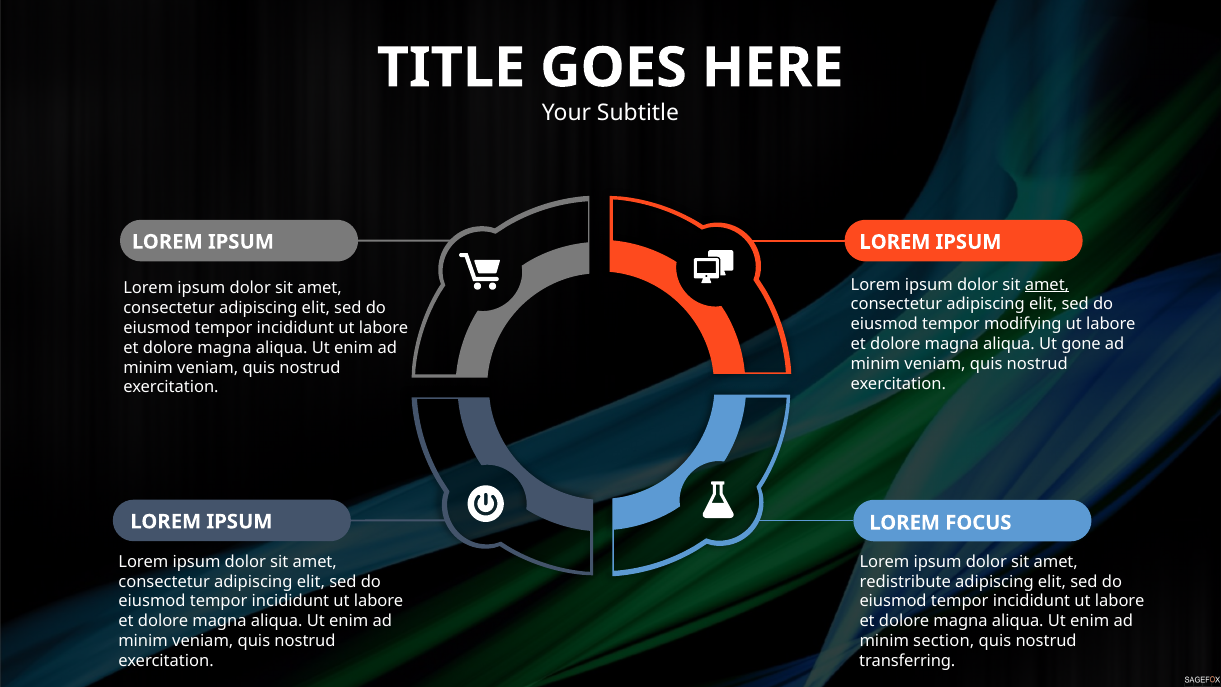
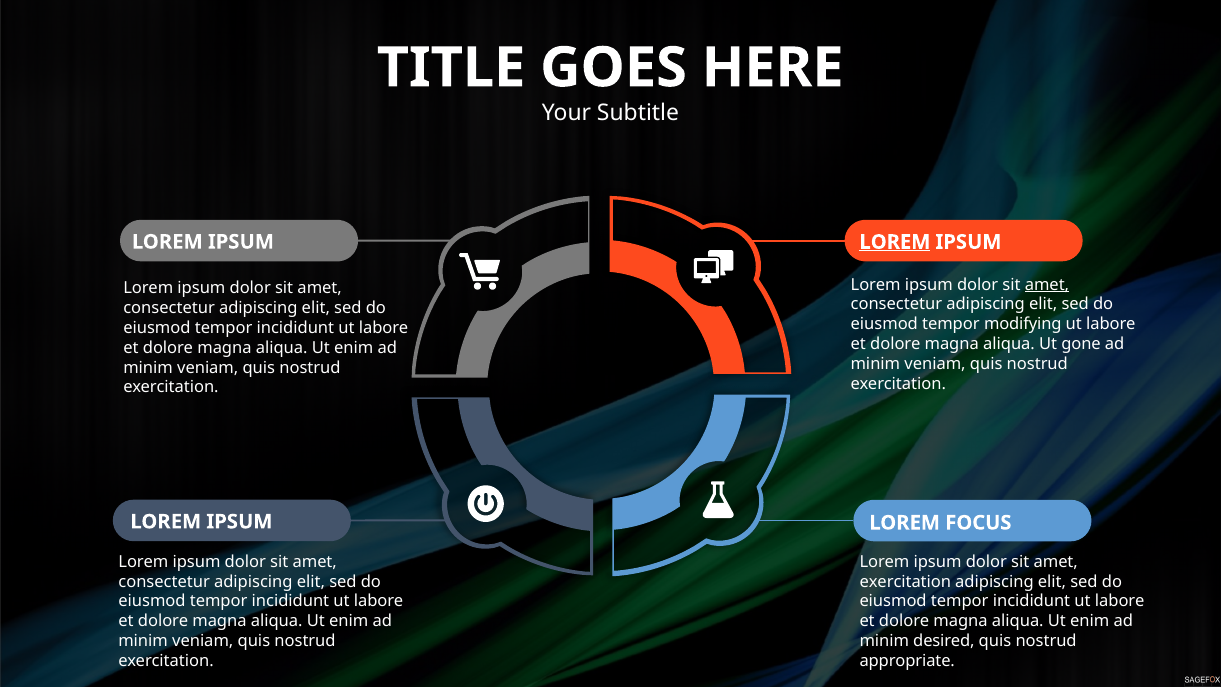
LOREM underline: none -> present (895, 242)
redistribute: redistribute -> exercitation (905, 581)
section: section -> desired (944, 641)
transferring: transferring -> appropriate (907, 661)
